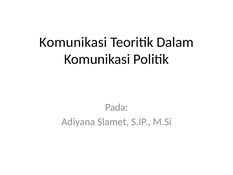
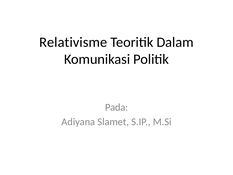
Komunikasi: Komunikasi -> Relativisme (73, 42)
